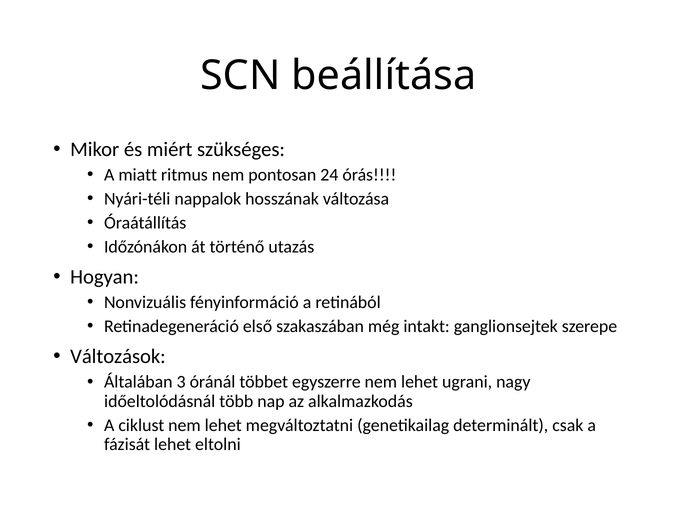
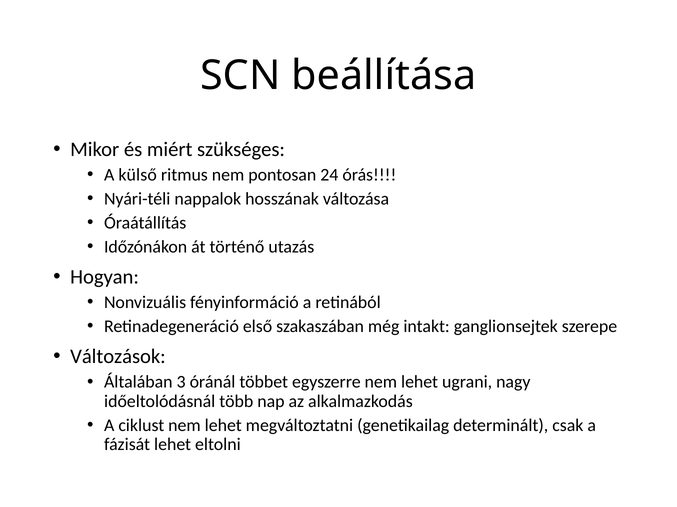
miatt: miatt -> külső (138, 175)
